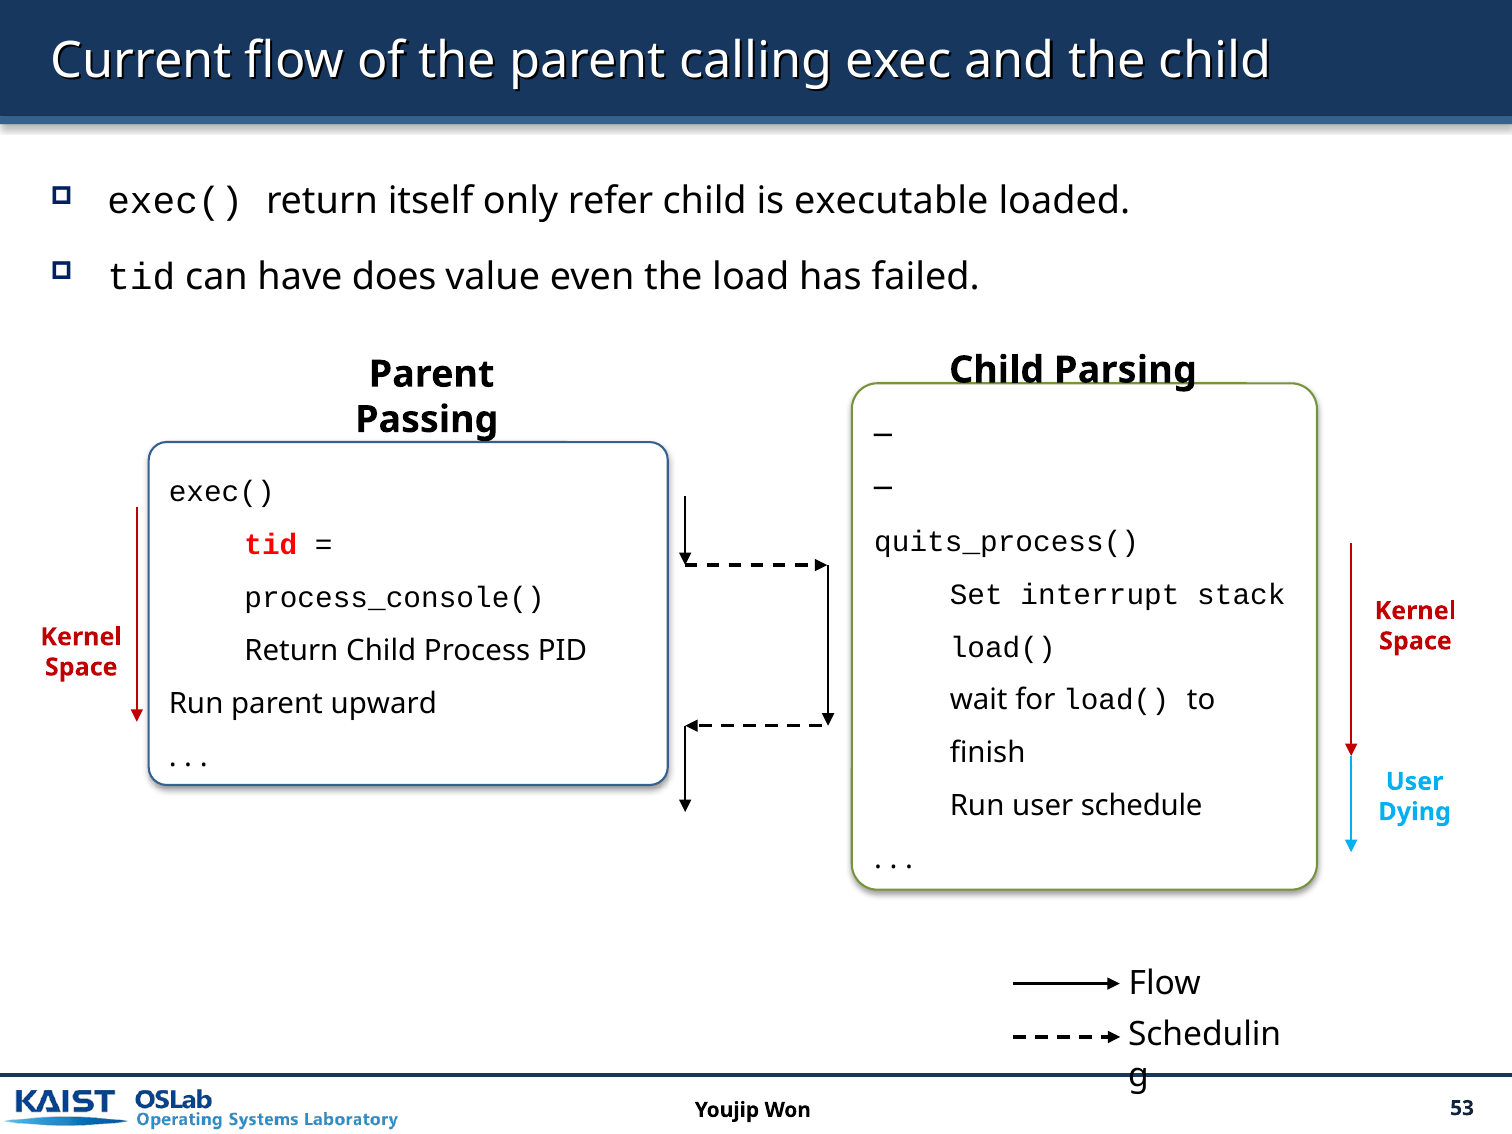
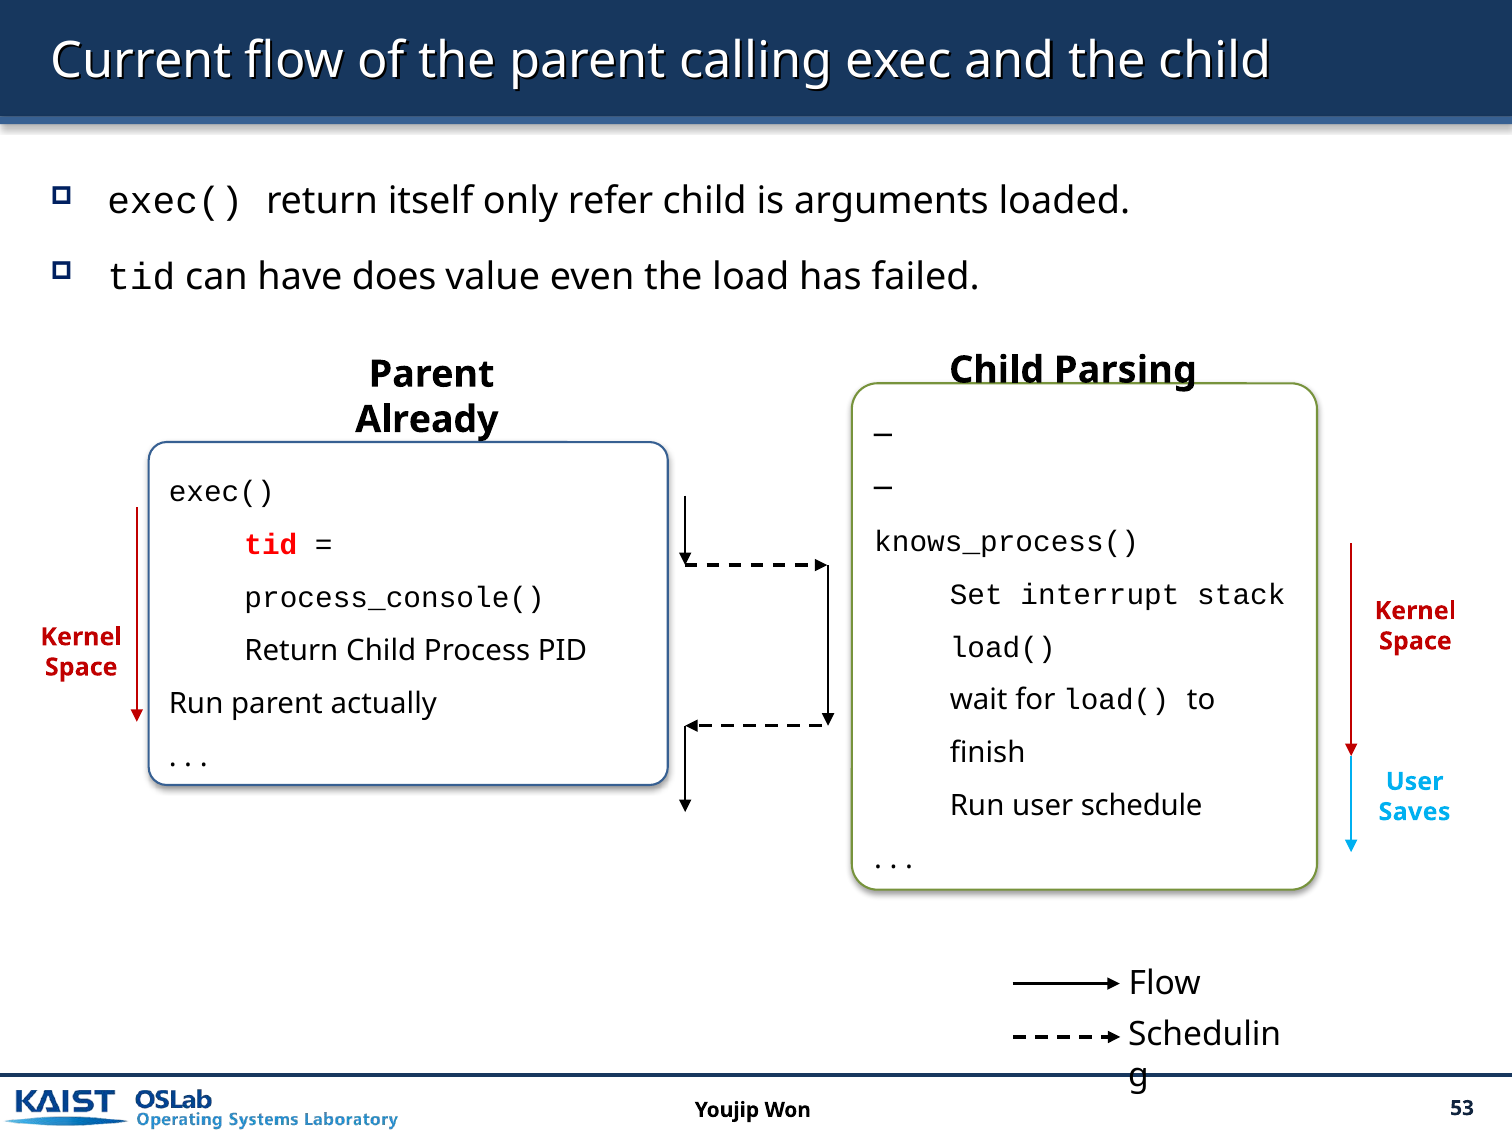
executable: executable -> arguments (891, 201)
Passing: Passing -> Already (427, 420)
quits_process(: quits_process( -> knows_process( (1007, 541)
upward: upward -> actually (384, 704)
Dying: Dying -> Saves (1414, 812)
